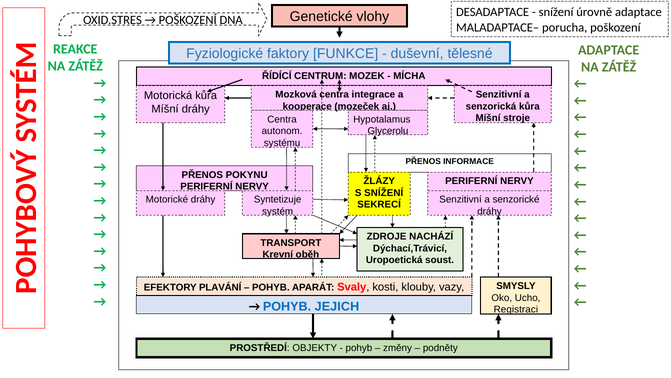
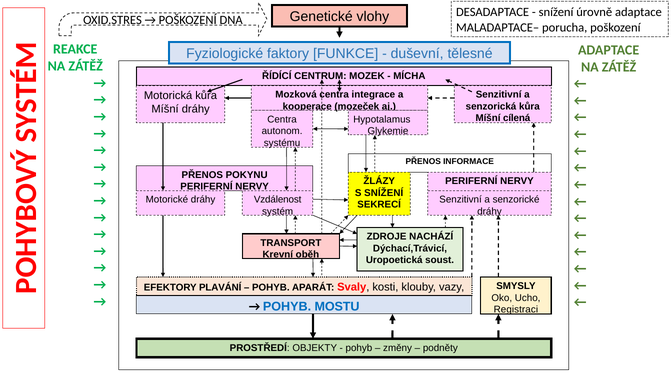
stroje: stroje -> cílená (517, 118)
Glycerolu: Glycerolu -> Glykemie (388, 131)
Syntetizuje: Syntetizuje -> Vzdálenost (278, 199)
JEJICH: JEJICH -> MOSTU (337, 306)
